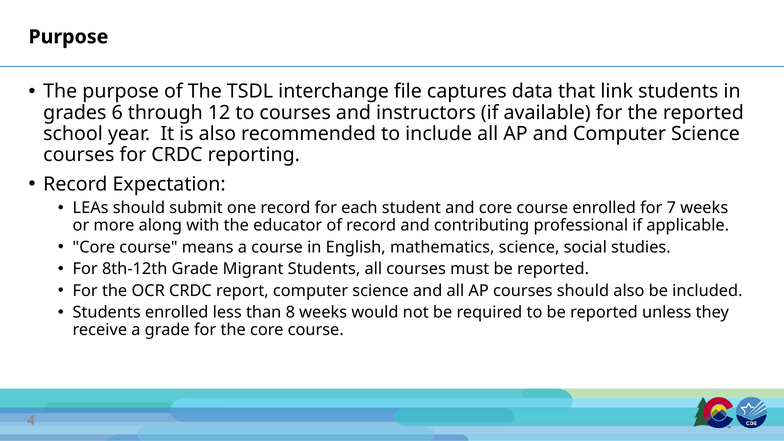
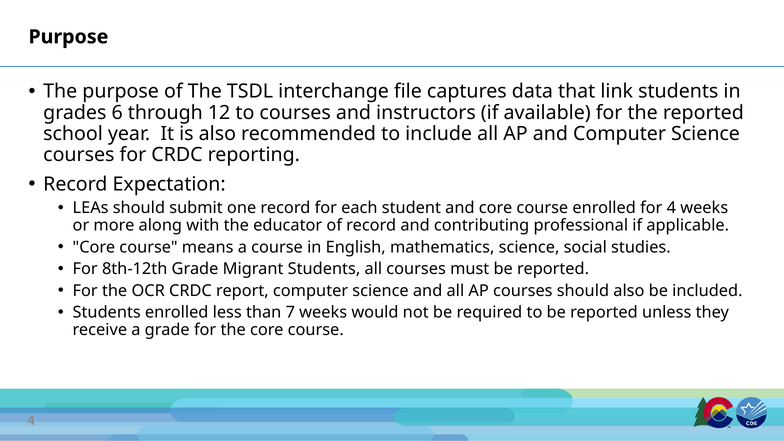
for 7: 7 -> 4 (671, 208)
8: 8 -> 7 (290, 312)
